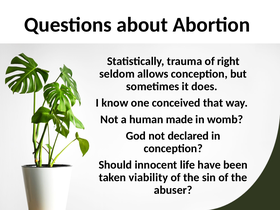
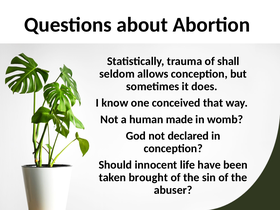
right: right -> shall (228, 61)
viability: viability -> brought (148, 178)
